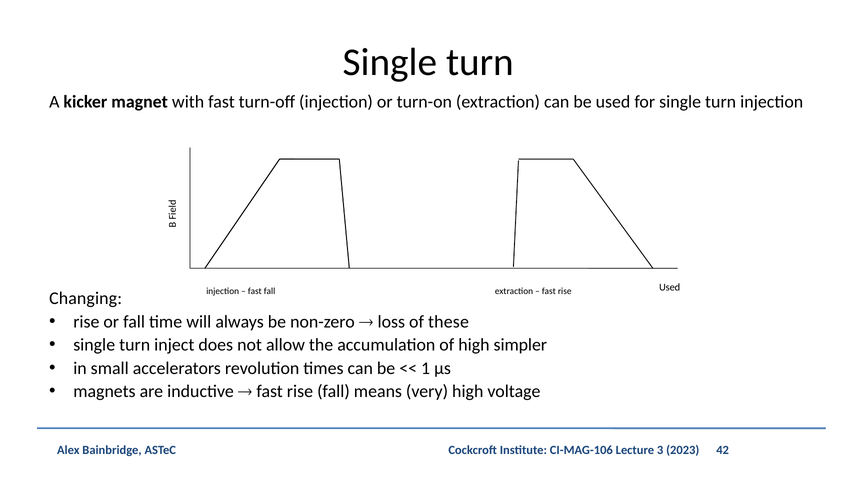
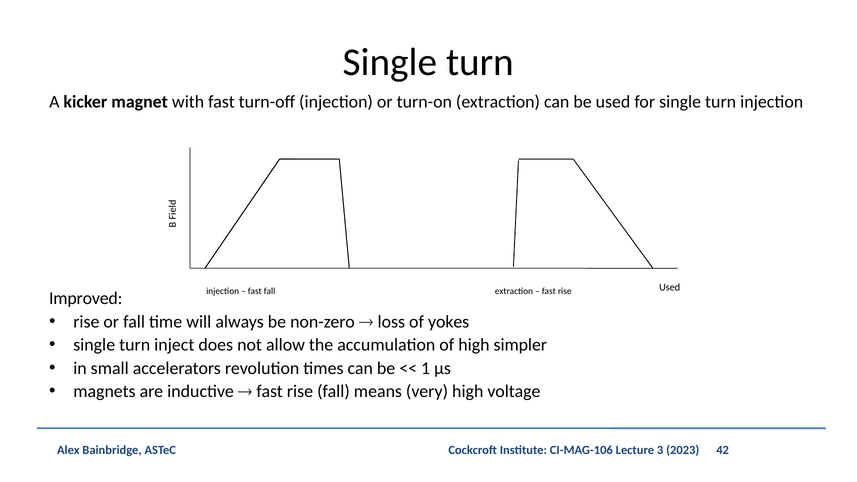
Changing: Changing -> Improved (86, 299)
these: these -> yokes (449, 322)
